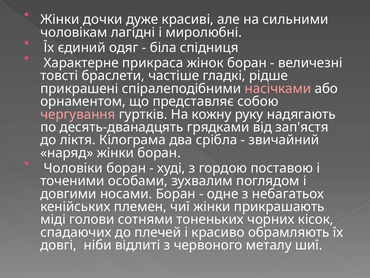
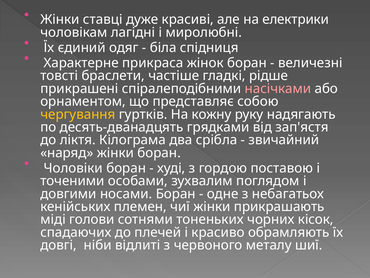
дочки: дочки -> ставці (103, 19)
сильними: сильними -> електрики (296, 19)
чергування colour: pink -> yellow (78, 114)
